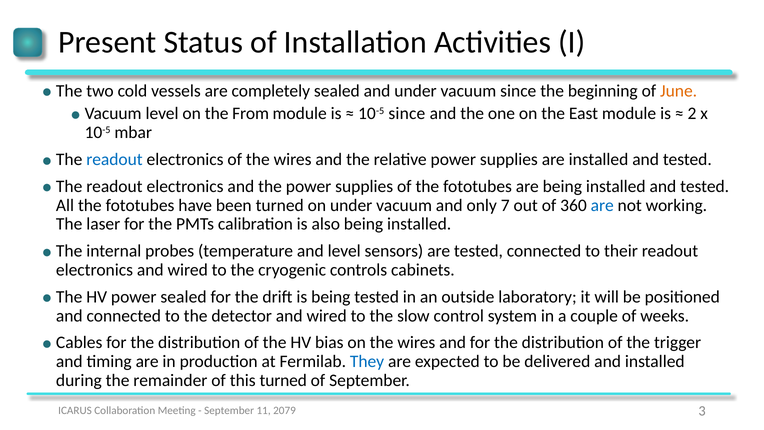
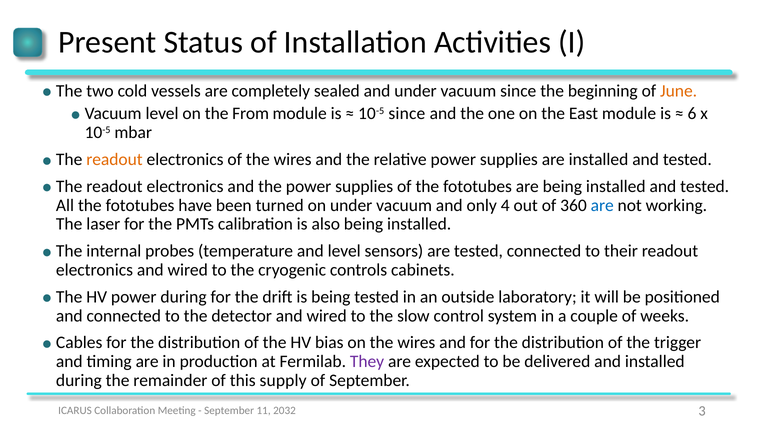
2: 2 -> 6 (692, 114)
readout colour: blue -> orange (114, 159)
7: 7 -> 4 (505, 205)
power sealed: sealed -> during (184, 297)
They colour: blue -> purple (367, 361)
this turned: turned -> supply (283, 380)
2079: 2079 -> 2032 (285, 410)
